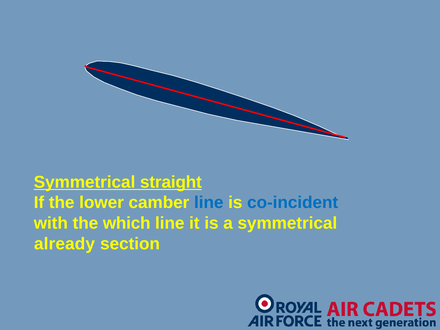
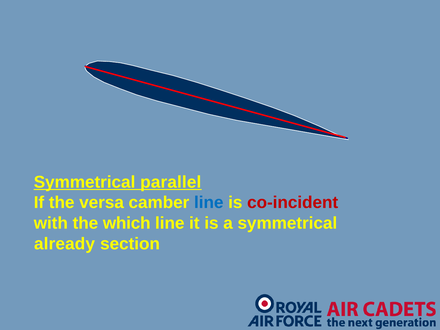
straight: straight -> parallel (171, 182)
lower: lower -> versa (102, 203)
co-incident colour: blue -> red (293, 203)
